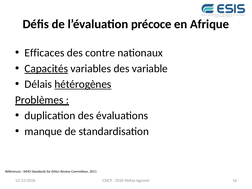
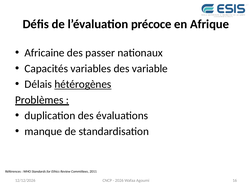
Efficaces: Efficaces -> Africaine (45, 53)
contre: contre -> passer (100, 53)
Capacités underline: present -> none (46, 69)
